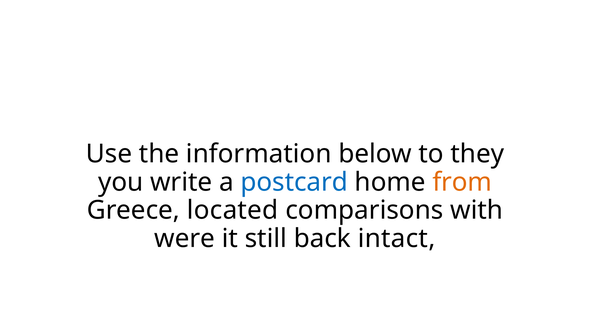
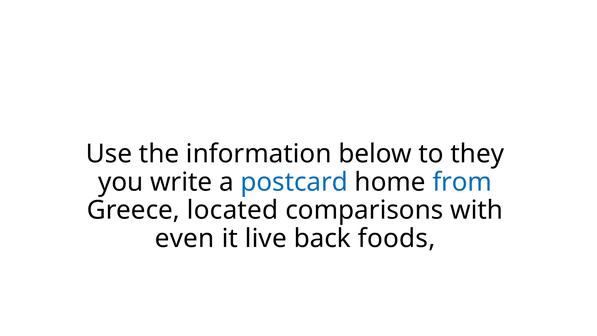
from colour: orange -> blue (462, 182)
were: were -> even (185, 238)
still: still -> live (266, 238)
intact: intact -> foods (397, 238)
